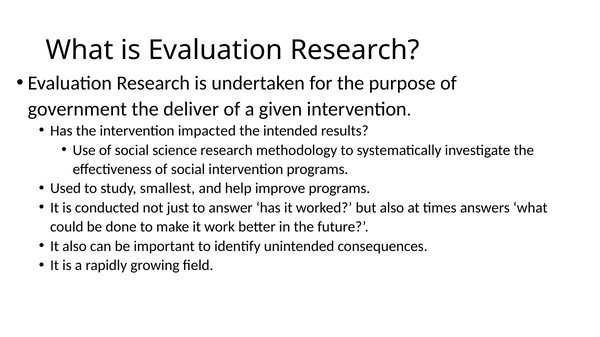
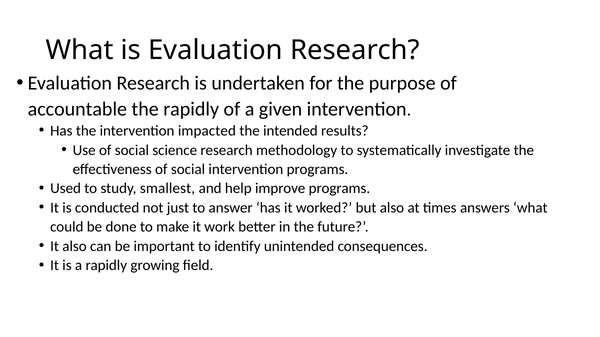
government: government -> accountable (77, 109)
the deliver: deliver -> rapidly (191, 109)
